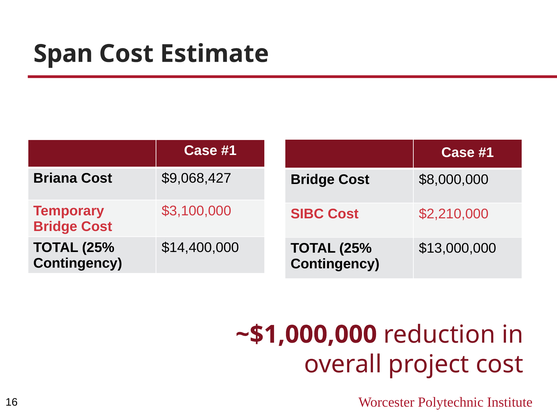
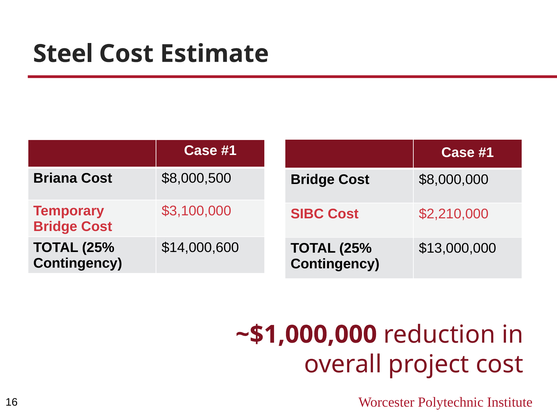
Span: Span -> Steel (63, 54)
$9,068,427: $9,068,427 -> $8,000,500 (196, 178)
$14,400,000: $14,400,000 -> $14,000,600 (200, 247)
